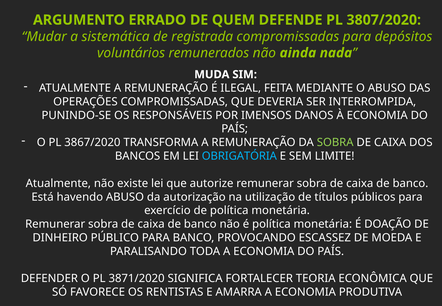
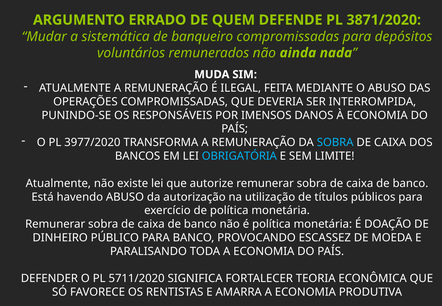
3807/2020: 3807/2020 -> 3871/2020 (384, 20)
registrada: registrada -> banqueiro (202, 37)
3867/2020: 3867/2020 -> 3977/2020 (92, 143)
SOBRA colour: light green -> light blue (335, 143)
3871/2020: 3871/2020 -> 5711/2020 (137, 279)
